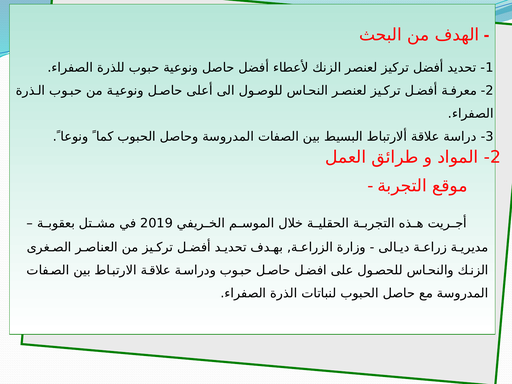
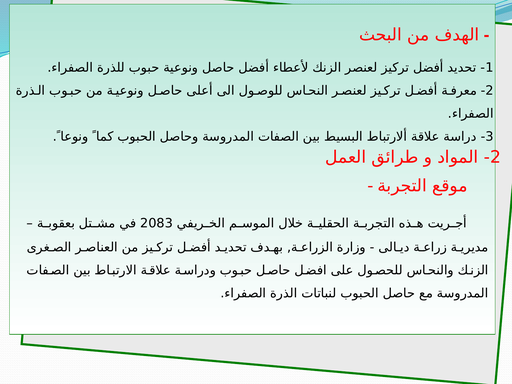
2019: 2019 -> 2083 (157, 223)
